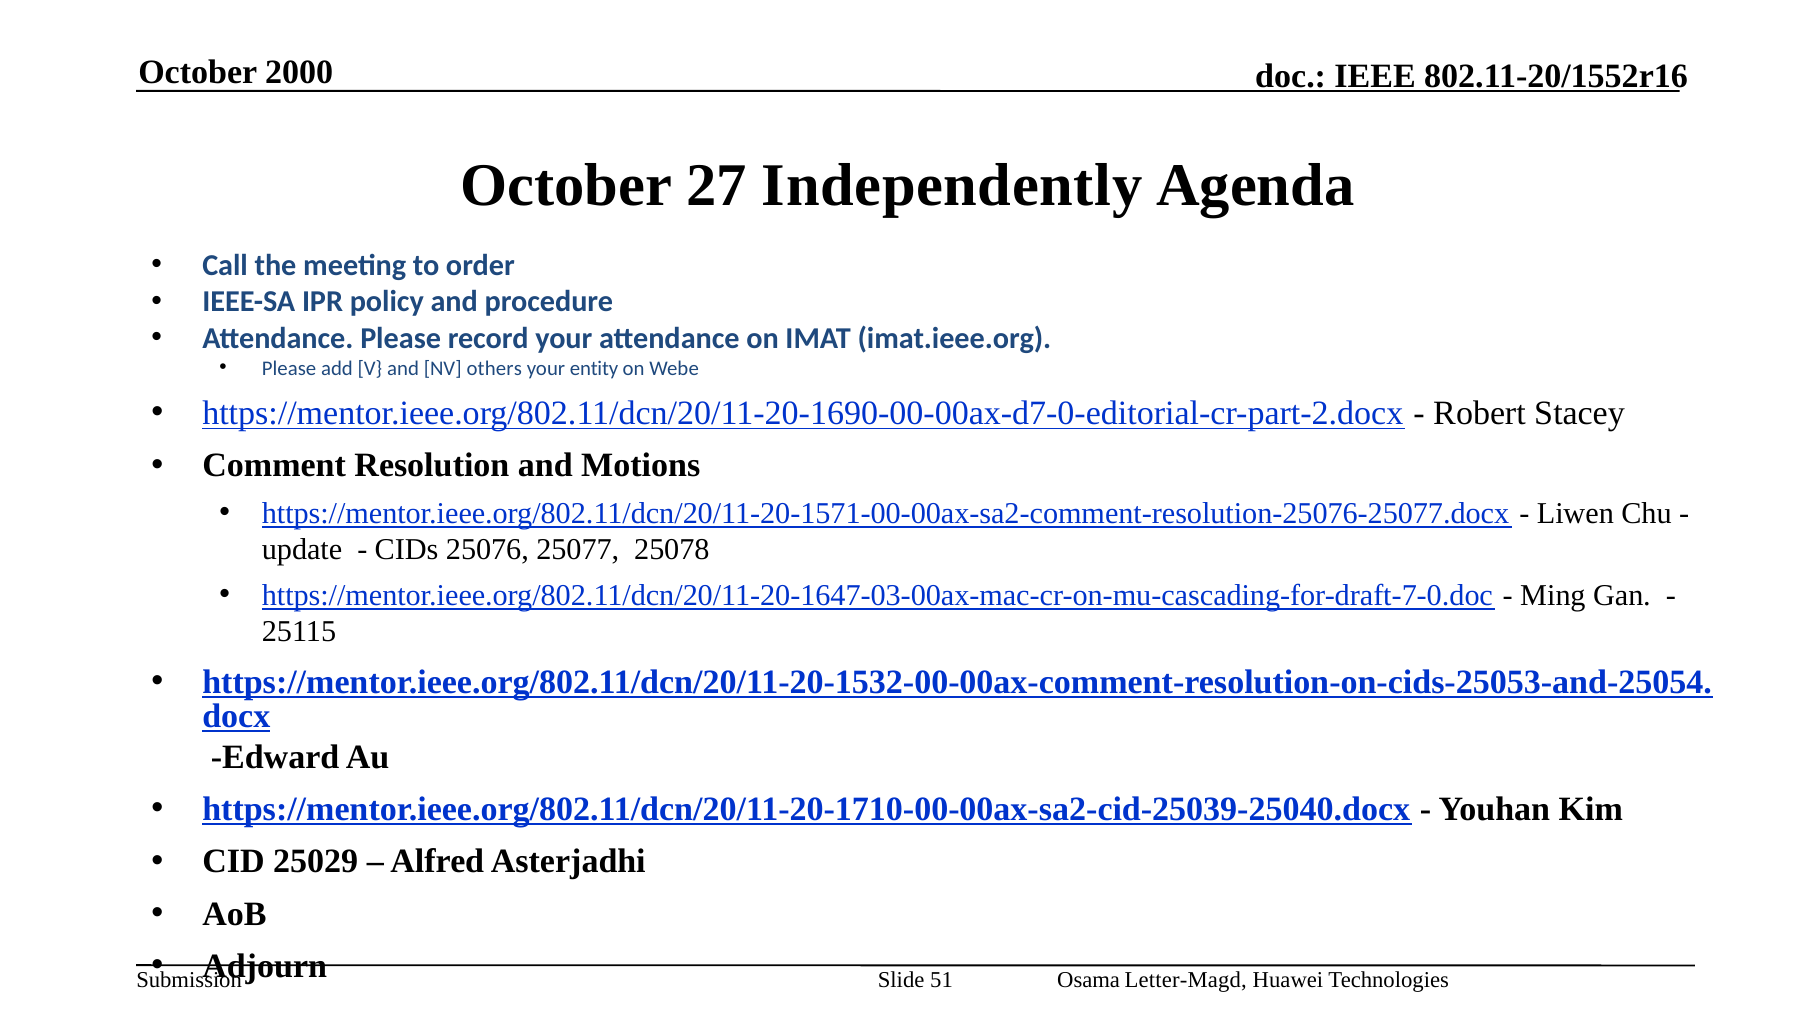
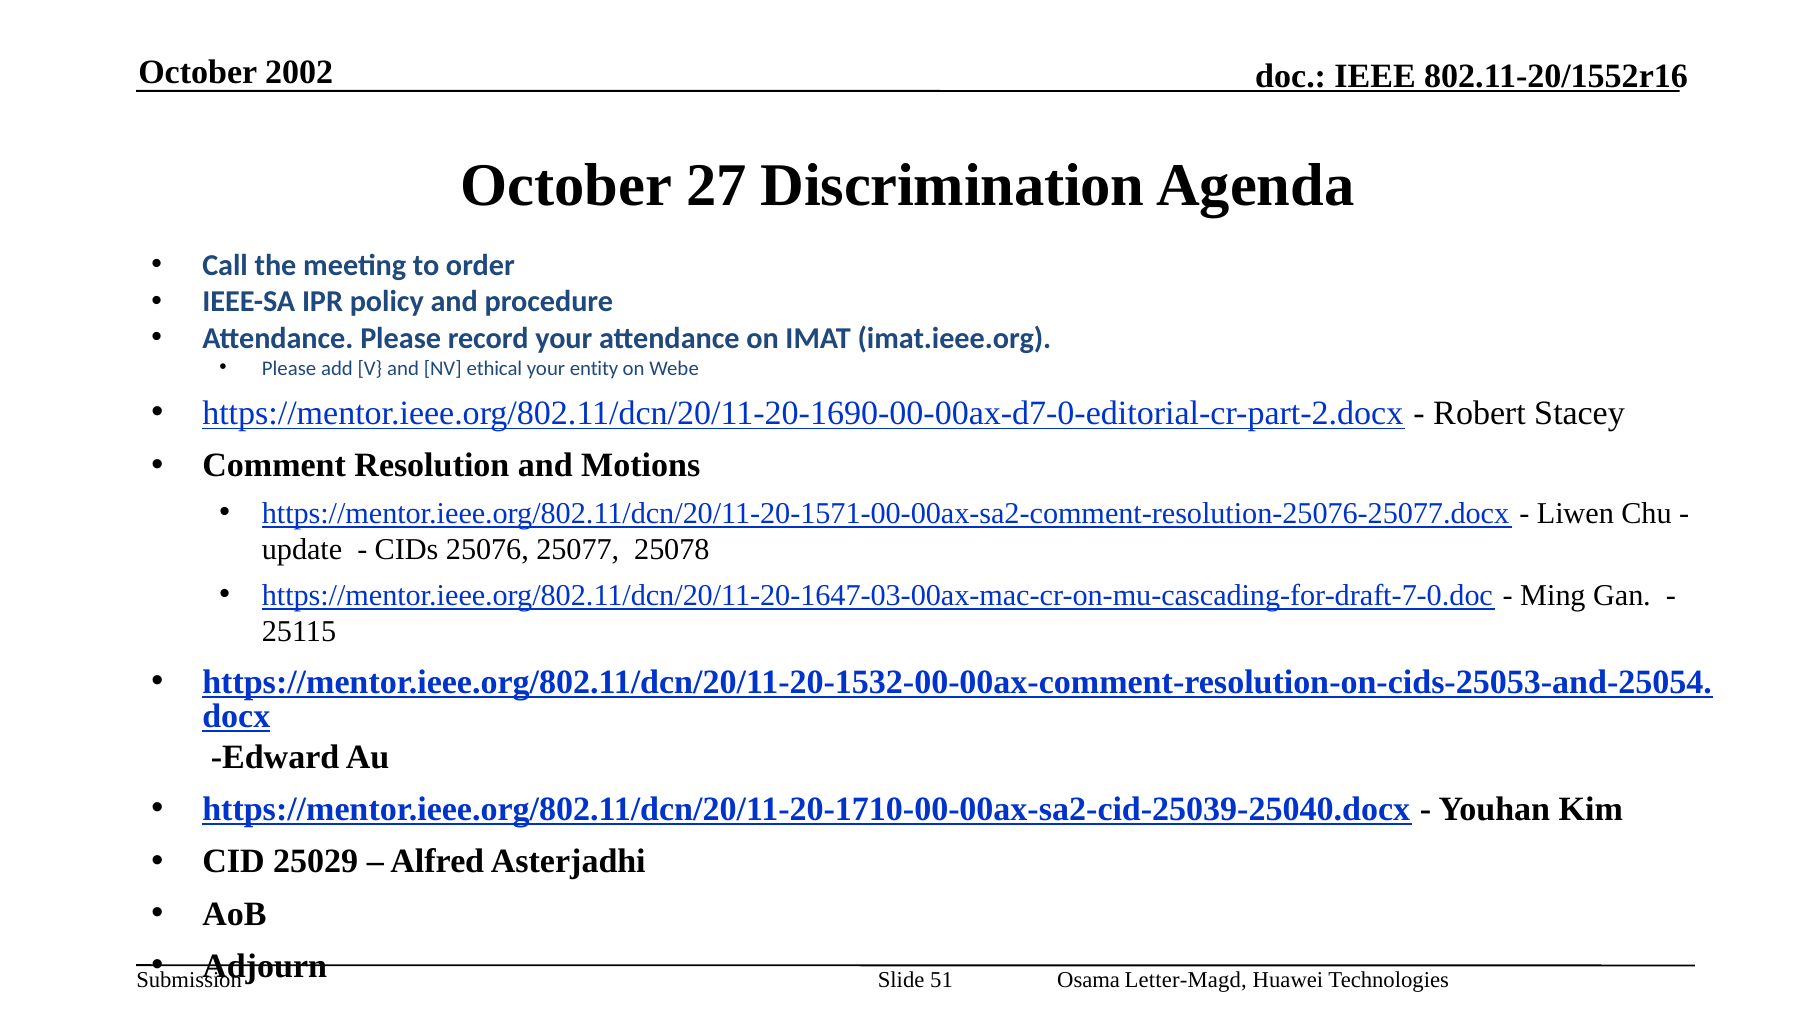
2000: 2000 -> 2002 (299, 72)
Independently: Independently -> Discrimination (953, 186)
others: others -> ethical (494, 368)
